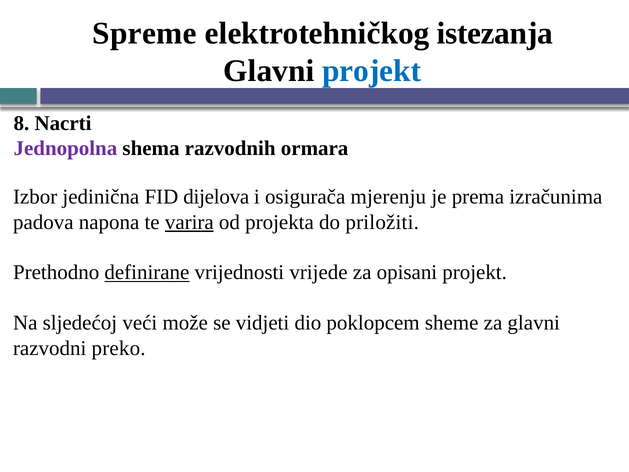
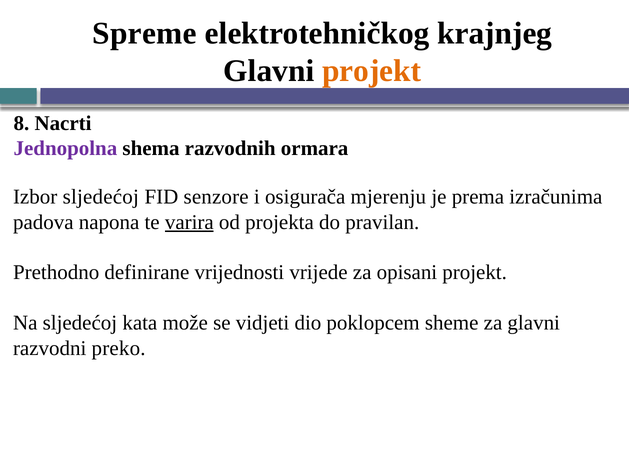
istezanja: istezanja -> krajnjeg (495, 33)
projekt colour: blue -> orange (372, 71)
Izbor jedinična: jedinična -> sljedećoj (101, 197)
dijelova: dijelova -> senzore (216, 197)
priložiti: priložiti -> pravilan (382, 222)
definirane underline: present -> none (147, 272)
veći: veći -> kata (140, 323)
